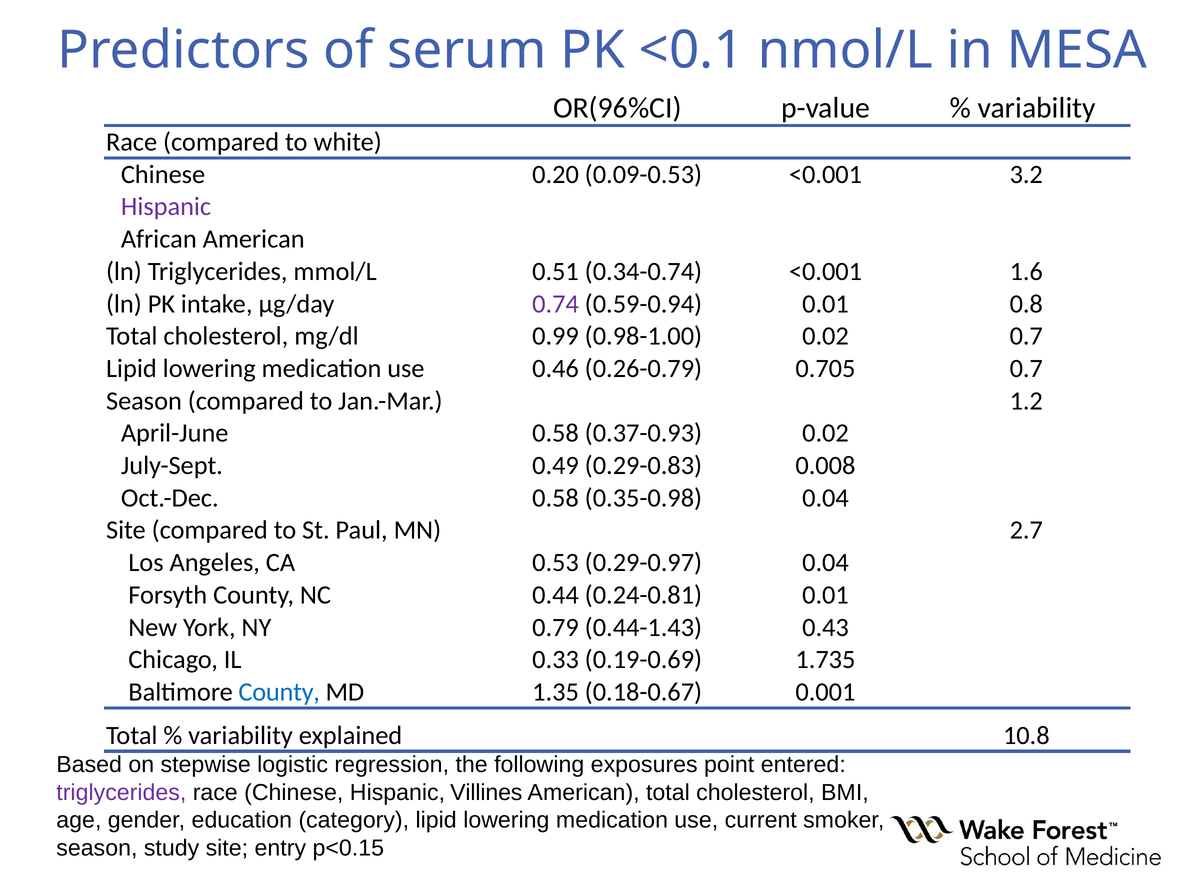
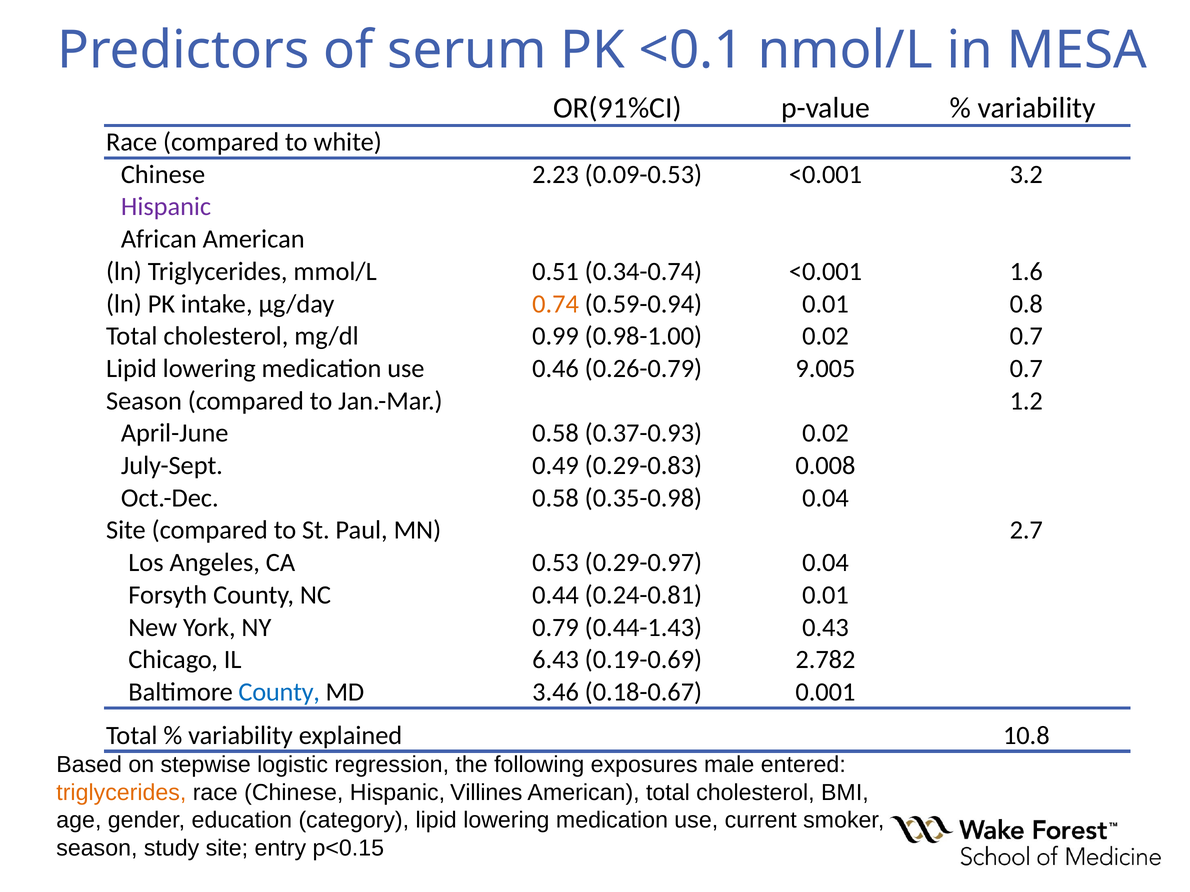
OR(96%CI: OR(96%CI -> OR(91%CI (617, 108)
0.20: 0.20 -> 2.23 (556, 174)
0.74 colour: purple -> orange (556, 304)
0.705: 0.705 -> 9.005 (825, 369)
0.33: 0.33 -> 6.43 (556, 660)
1.735: 1.735 -> 2.782 (825, 660)
1.35: 1.35 -> 3.46 (556, 692)
point: point -> male (729, 765)
triglycerides colour: purple -> orange (121, 793)
